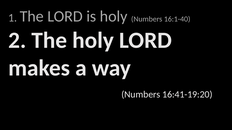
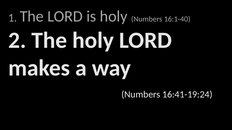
16:41-19:20: 16:41-19:20 -> 16:41-19:24 (187, 95)
